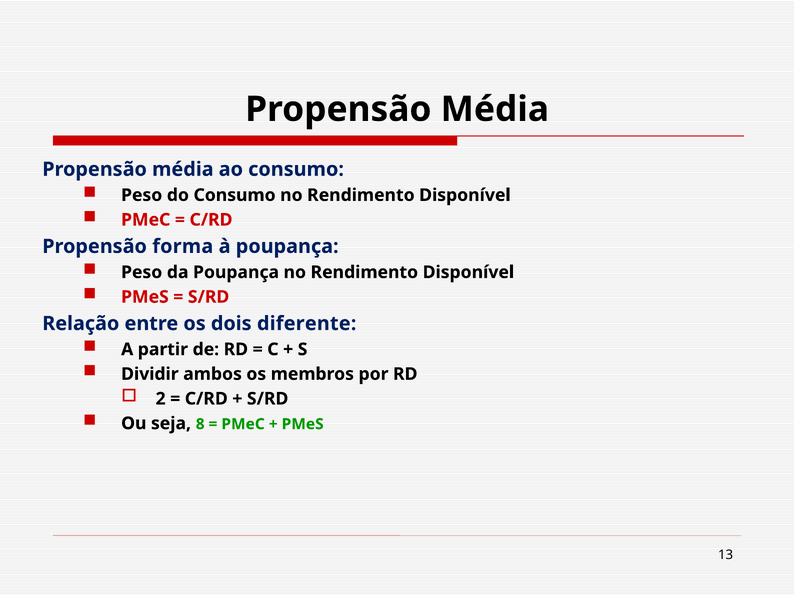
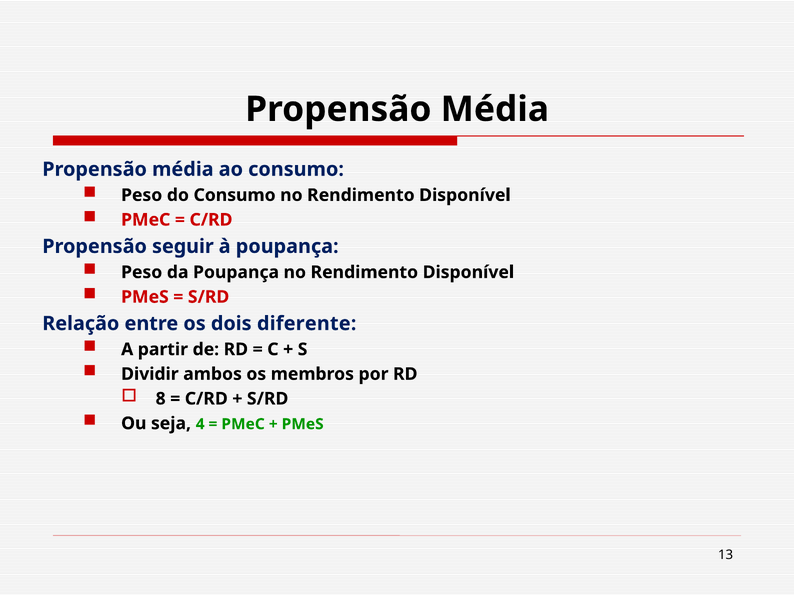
forma: forma -> seguir (183, 247)
2: 2 -> 8 (161, 399)
8: 8 -> 4 (200, 424)
